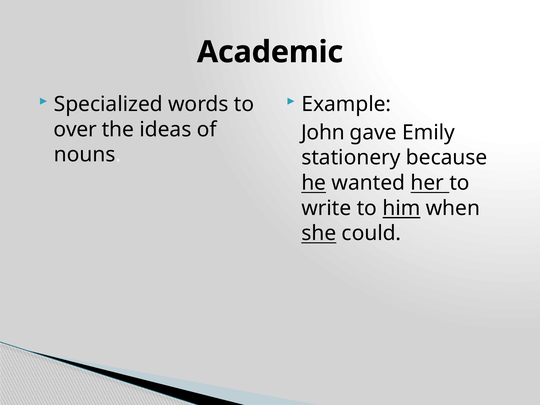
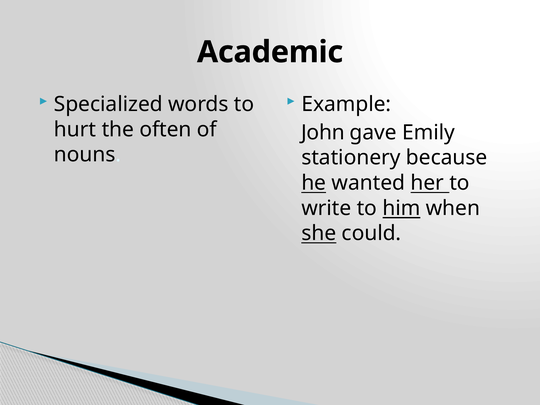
over: over -> hurt (75, 129)
ideas: ideas -> often (165, 129)
